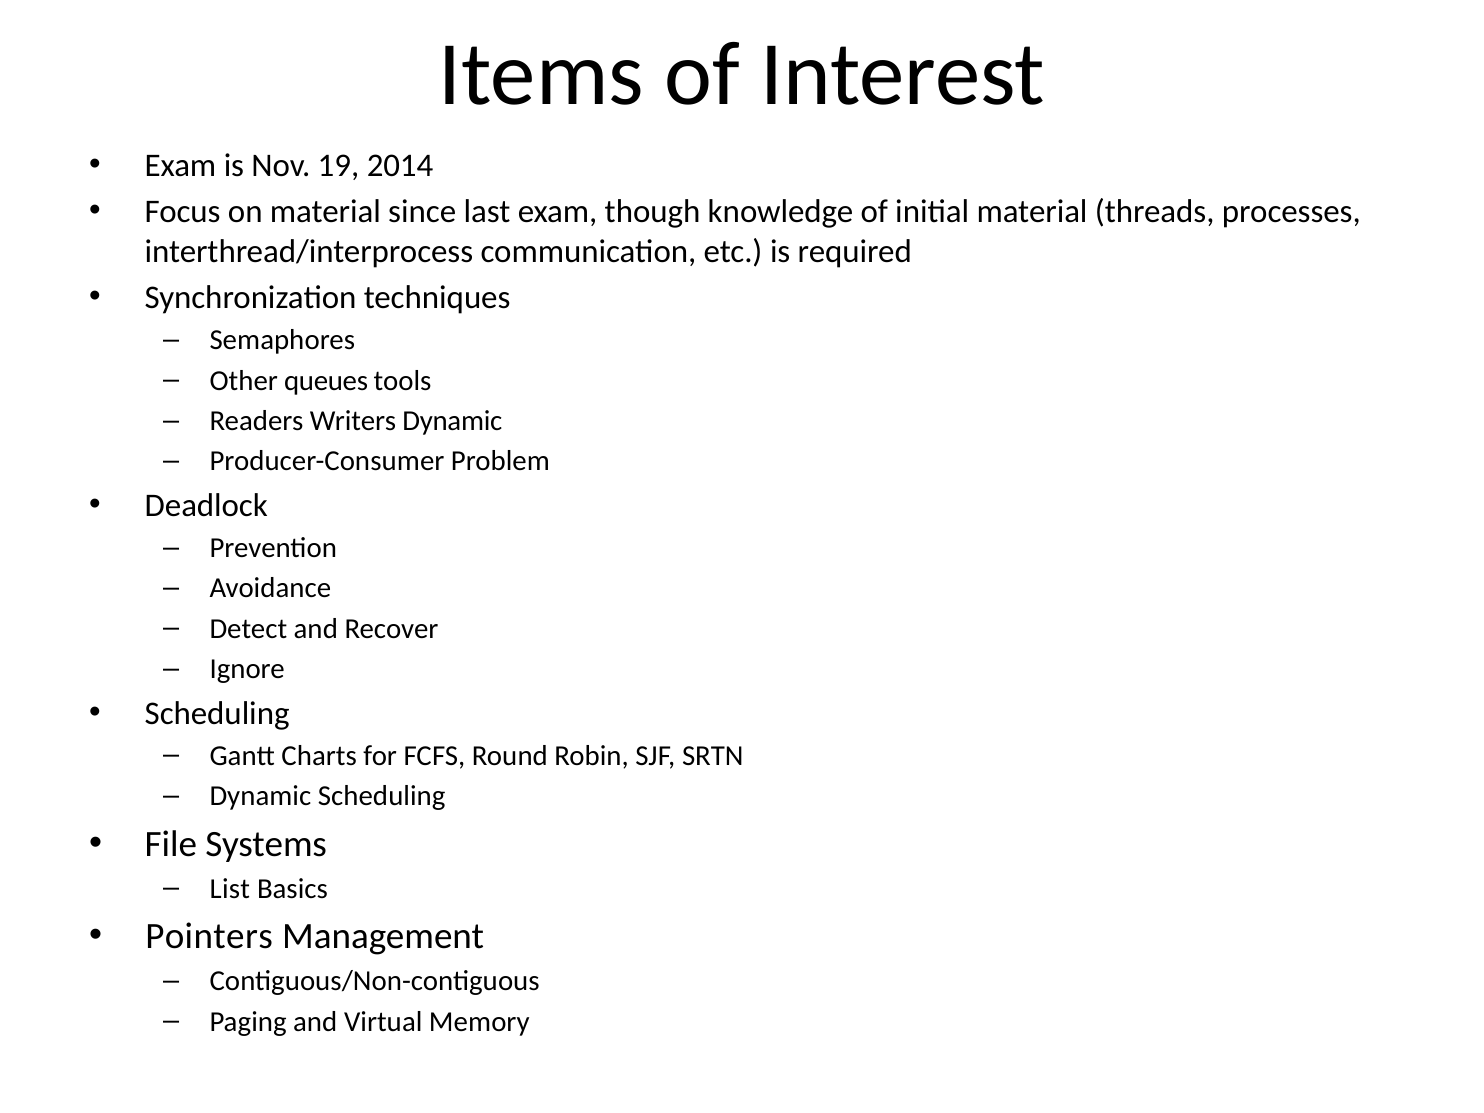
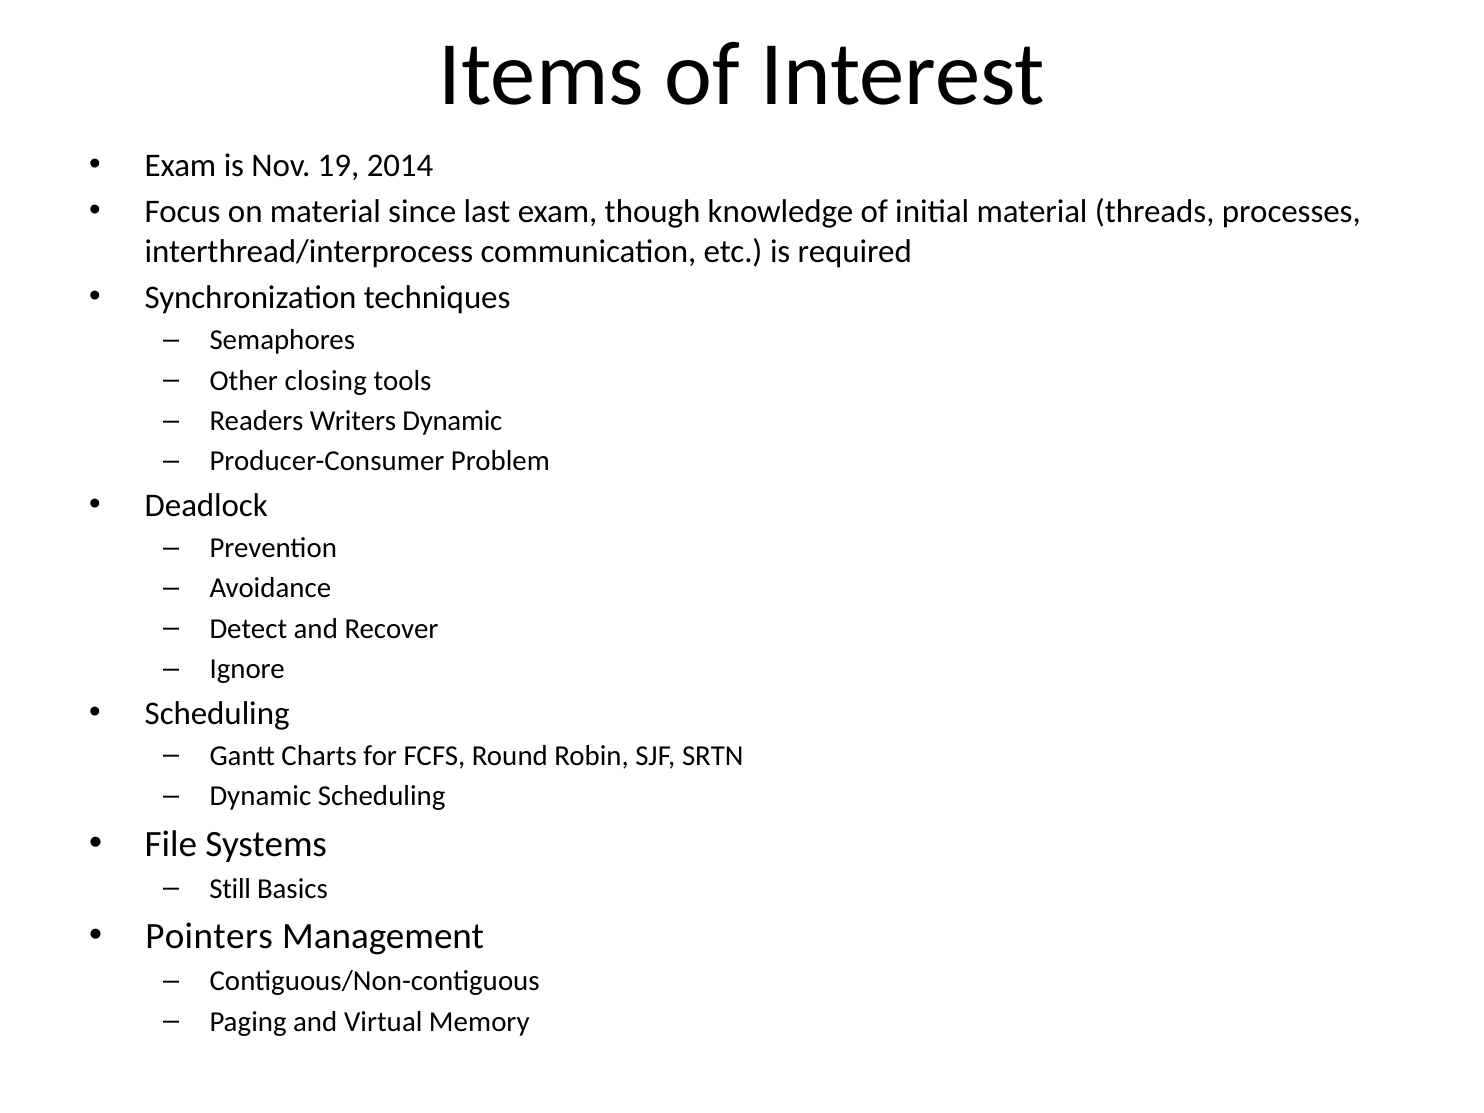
queues: queues -> closing (326, 381)
List: List -> Still (230, 889)
